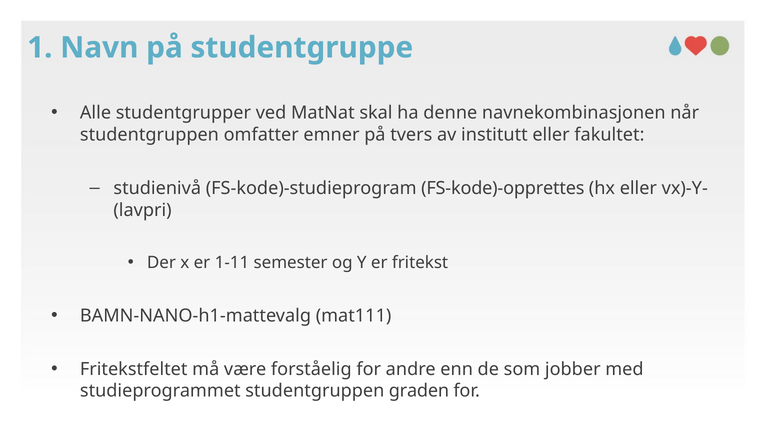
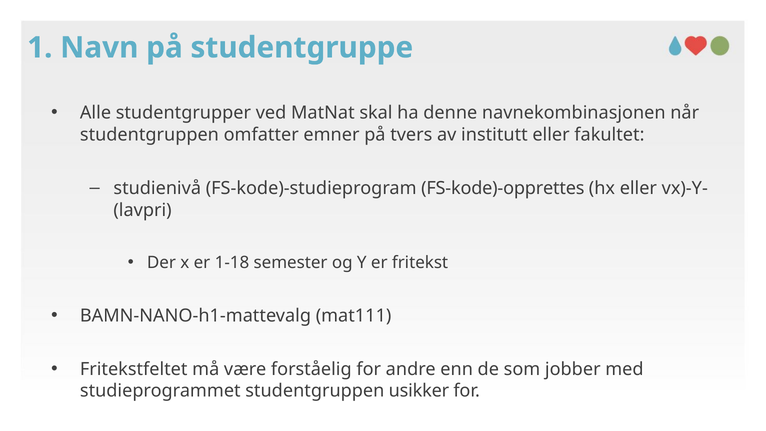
1-11: 1-11 -> 1-18 (232, 262)
graden: graden -> usikker (419, 391)
